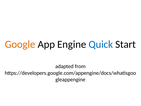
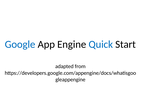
Google colour: orange -> blue (20, 44)
